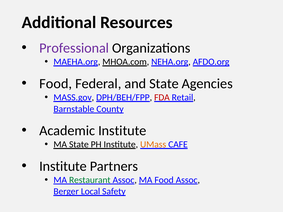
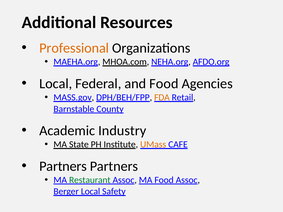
Professional colour: purple -> orange (74, 48)
Food: Food -> Local (56, 84)
and State: State -> Food (164, 84)
FDA colour: red -> orange (162, 98)
Academic Institute: Institute -> Industry (122, 131)
Institute: Institute -> Partners (63, 166)
